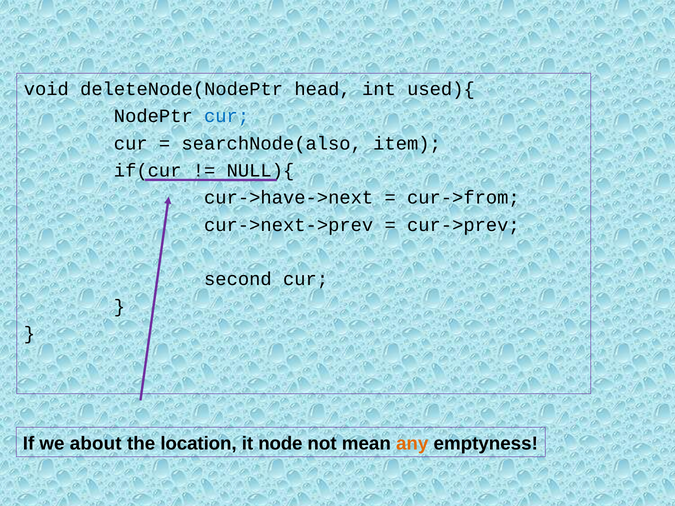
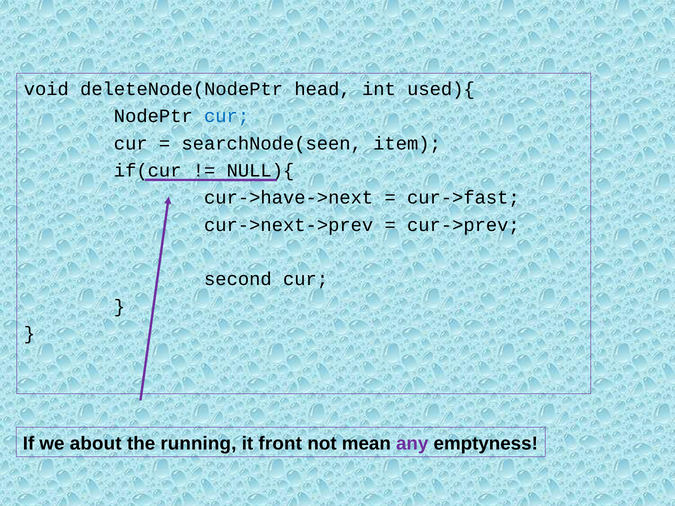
searchNode(also: searchNode(also -> searchNode(seen (272, 143)
cur->from: cur->from -> cur->fast (463, 198)
location: location -> running (198, 444)
node: node -> front (280, 444)
any colour: orange -> purple (412, 444)
